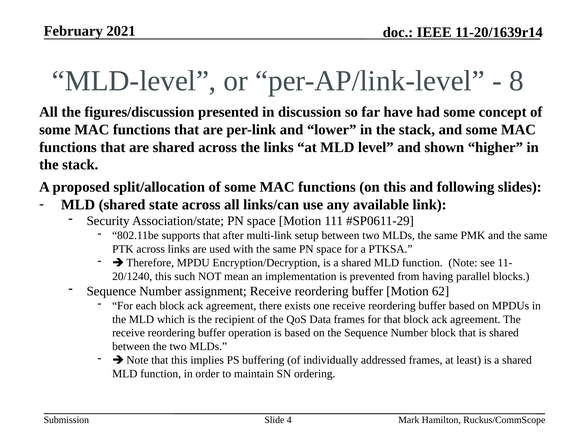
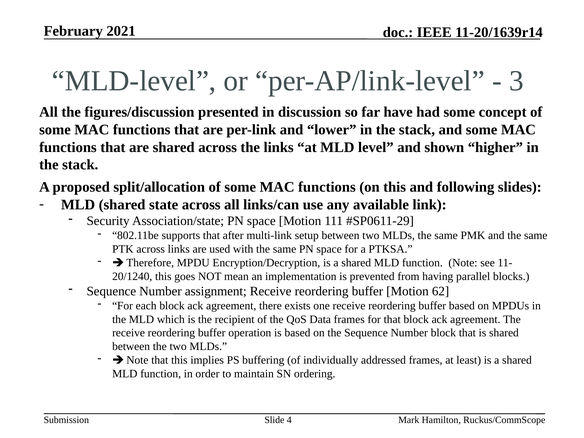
8: 8 -> 3 (516, 81)
such: such -> goes (185, 276)
